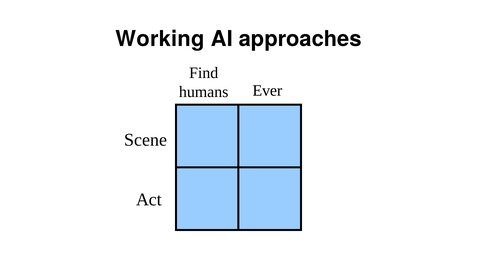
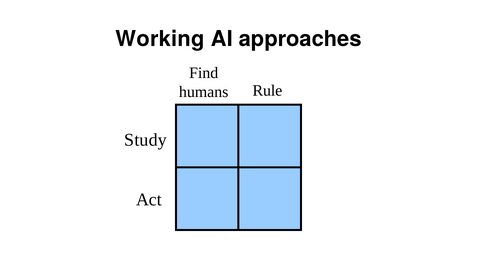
Ever: Ever -> Rule (267, 91)
Scene: Scene -> Study (146, 140)
